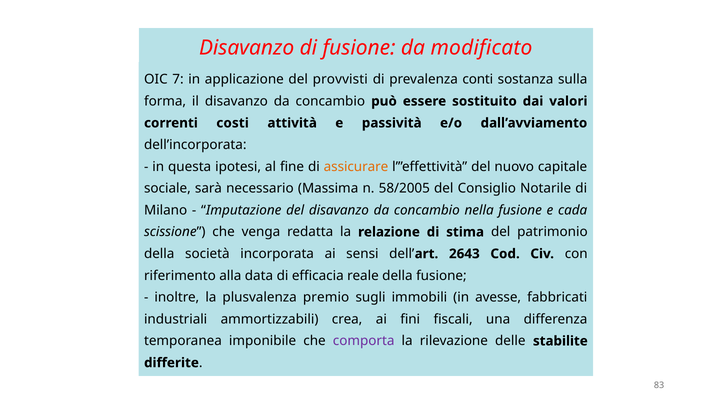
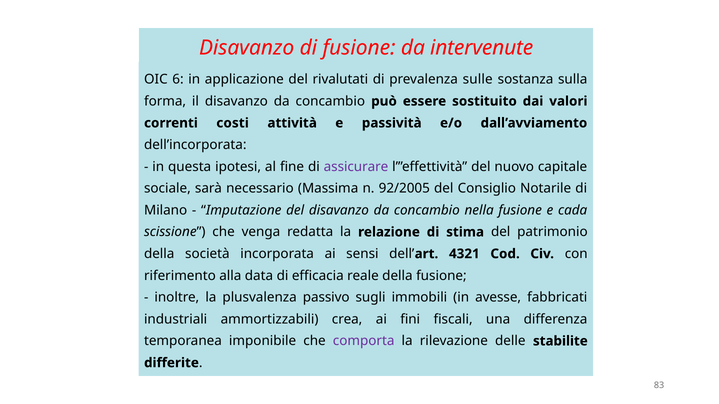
modificato: modificato -> intervenute (482, 48)
7: 7 -> 6 (178, 79)
provvisti: provvisti -> rivalutati (340, 79)
conti: conti -> sulle (478, 79)
assicurare colour: orange -> purple (356, 167)
58/2005: 58/2005 -> 92/2005 (404, 189)
2643: 2643 -> 4321 (464, 254)
premio: premio -> passivo (326, 298)
